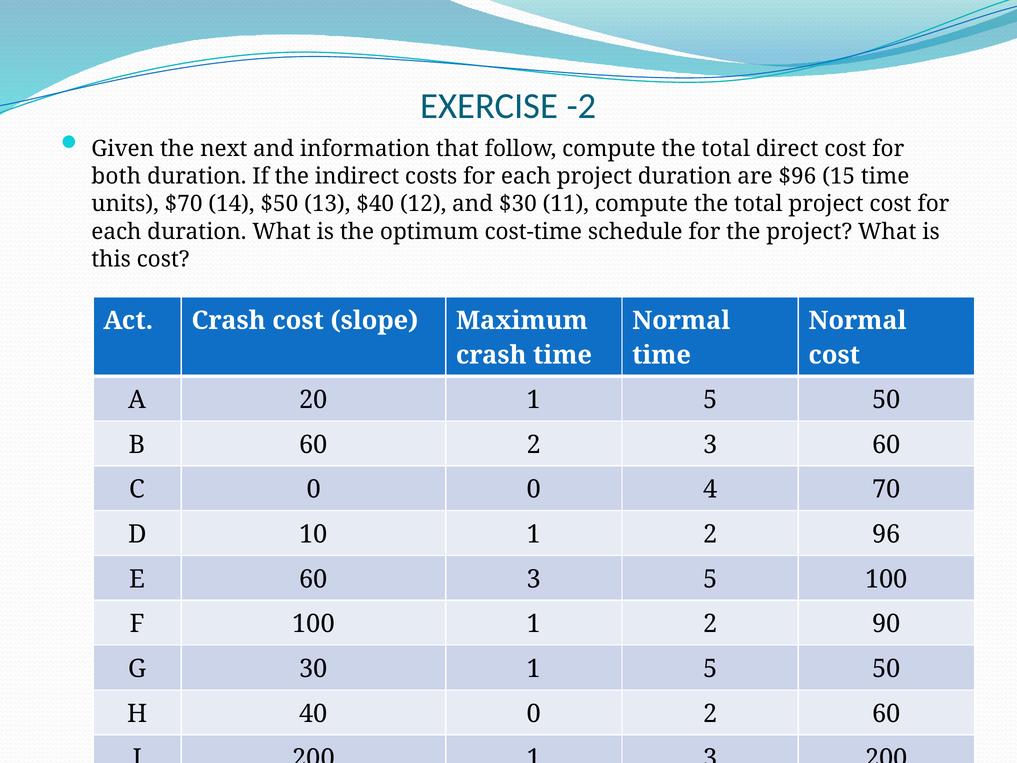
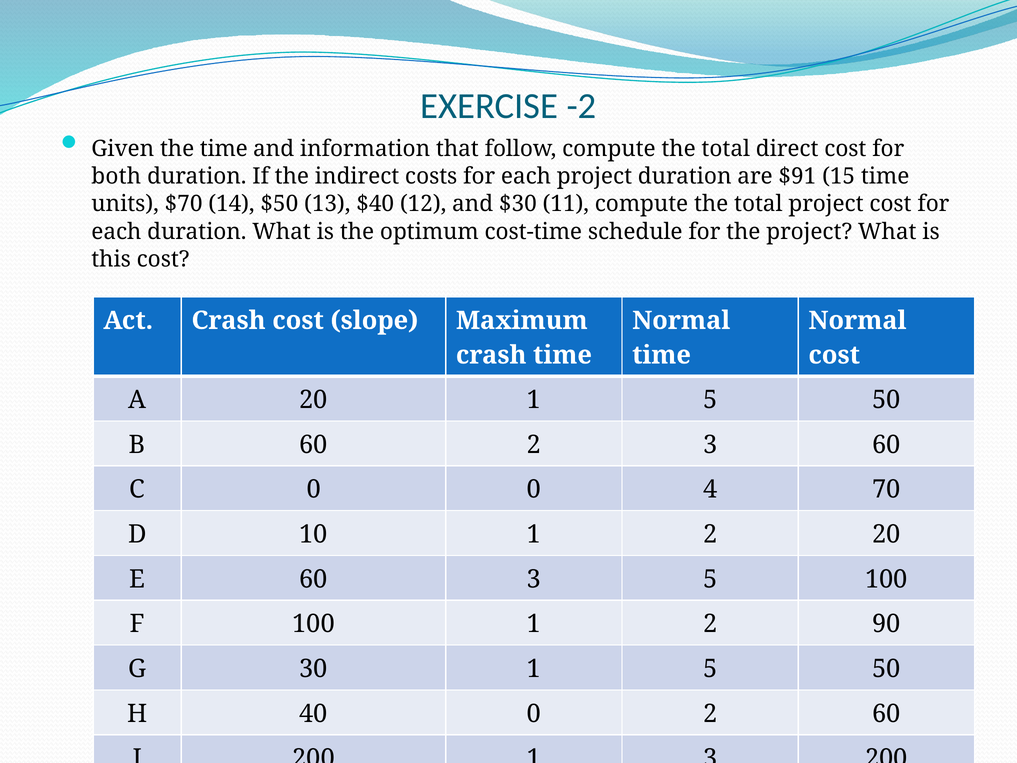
the next: next -> time (224, 149)
$96: $96 -> $91 (797, 176)
2 96: 96 -> 20 (886, 534)
